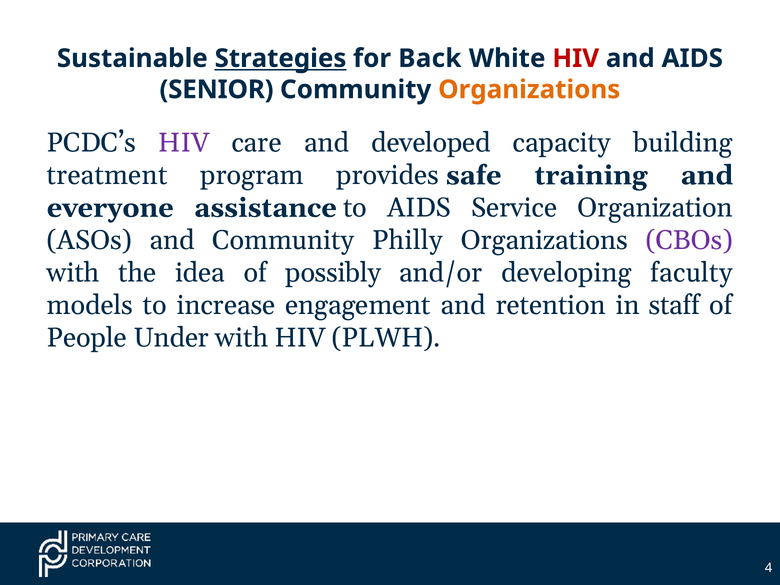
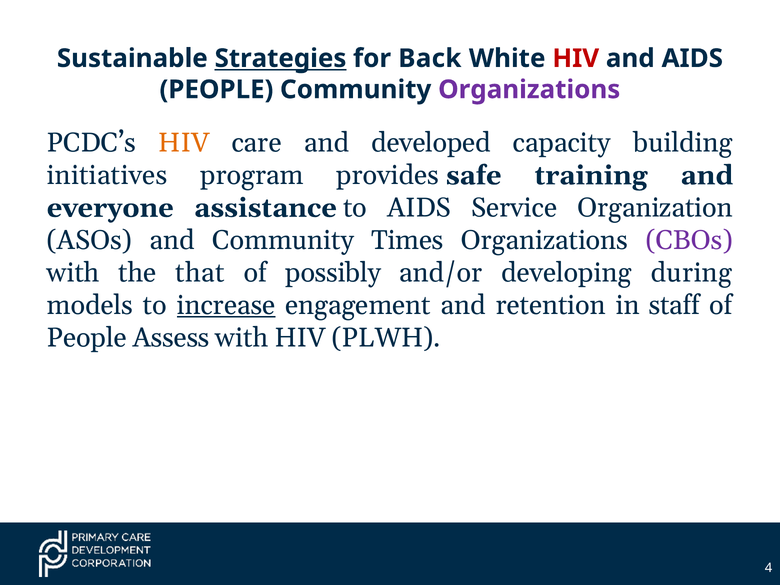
SENIOR: SENIOR -> PEOPLE (216, 90)
Organizations colour: orange -> purple (529, 90)
HIV colour: purple -> orange (184, 143)
treatment: treatment -> initiatives (107, 175)
Philly: Philly -> Times (407, 240)
idea: idea -> that (200, 273)
faculty: faculty -> during (691, 273)
increase underline: none -> present (226, 305)
Under: Under -> Assess (171, 338)
